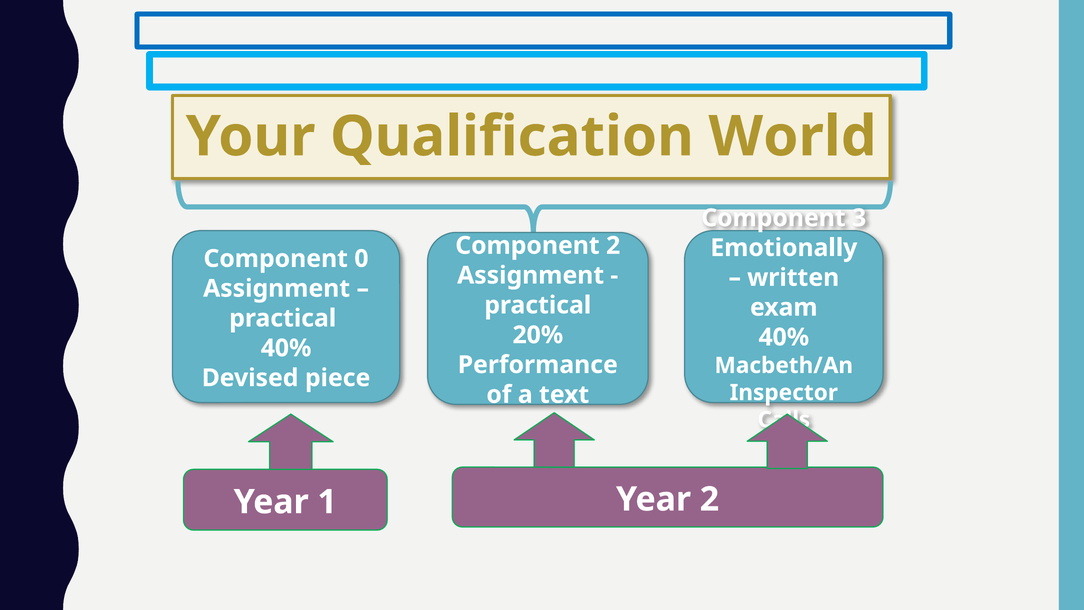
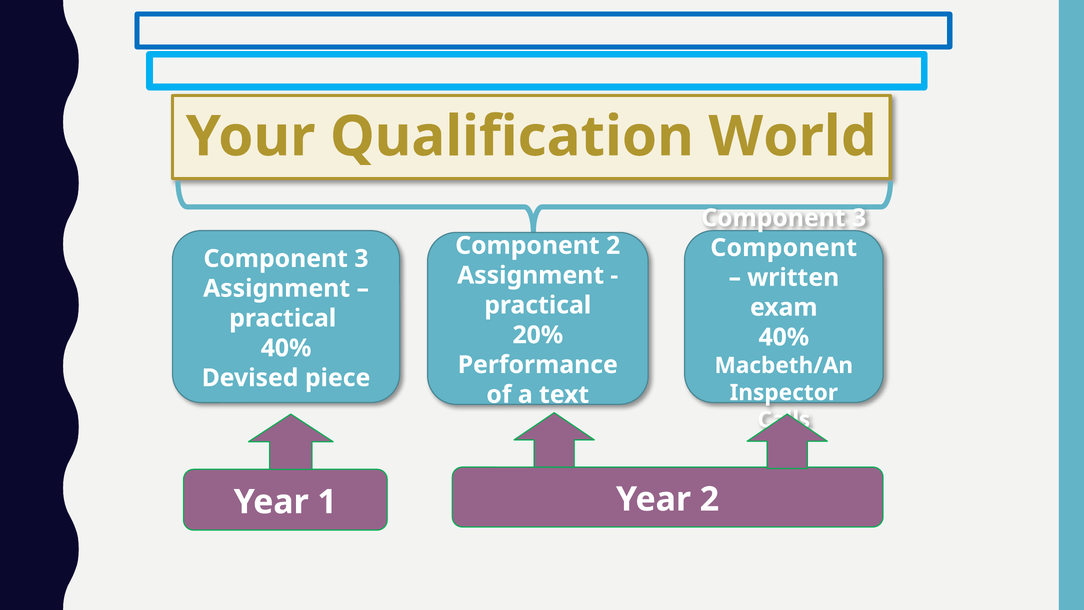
Emotionally: Emotionally -> Component (784, 248)
0: 0 -> 3 (361, 259)
